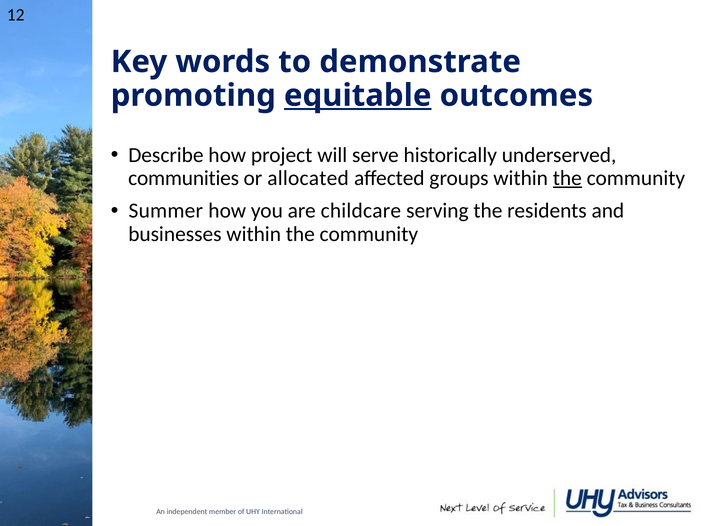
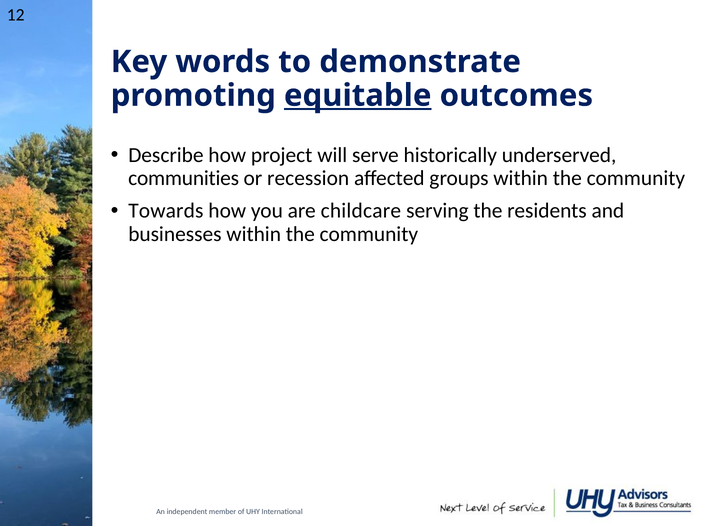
allocated: allocated -> recession (308, 178)
the underline: present -> none (567, 178)
Summer: Summer -> Towards (166, 211)
